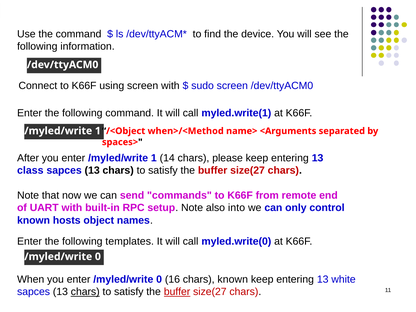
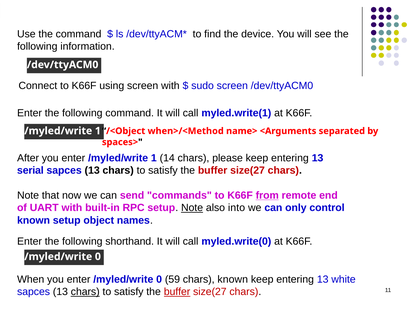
class: class -> serial (30, 170)
from underline: none -> present (267, 195)
Note underline: none -> present (192, 208)
known hosts: hosts -> setup (67, 220)
templates: templates -> shorthand (130, 241)
16: 16 -> 59 (172, 279)
